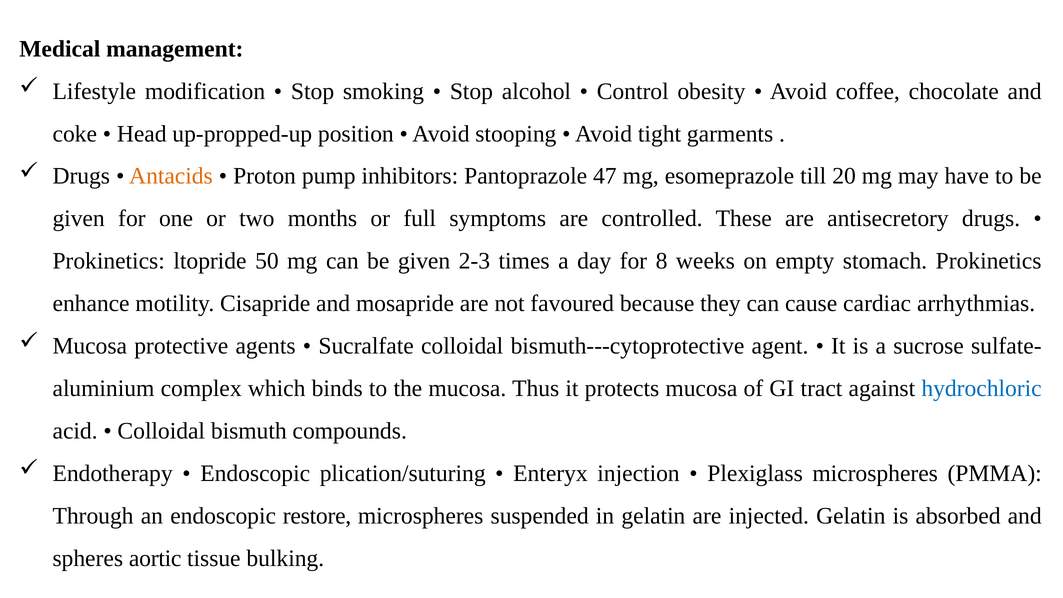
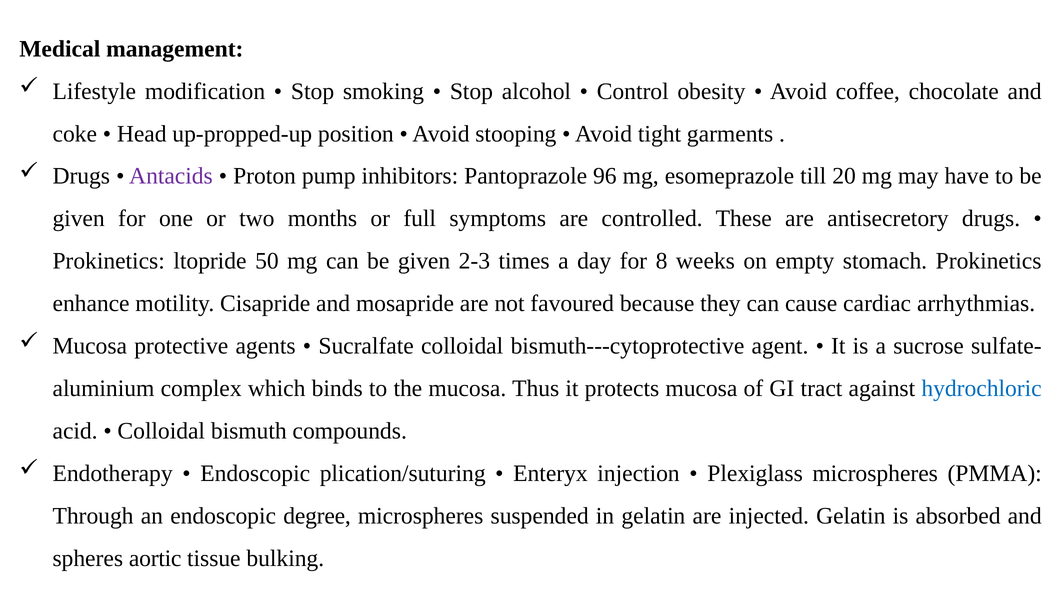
Antacids colour: orange -> purple (171, 176)
47: 47 -> 96 (605, 176)
restore: restore -> degree (317, 516)
